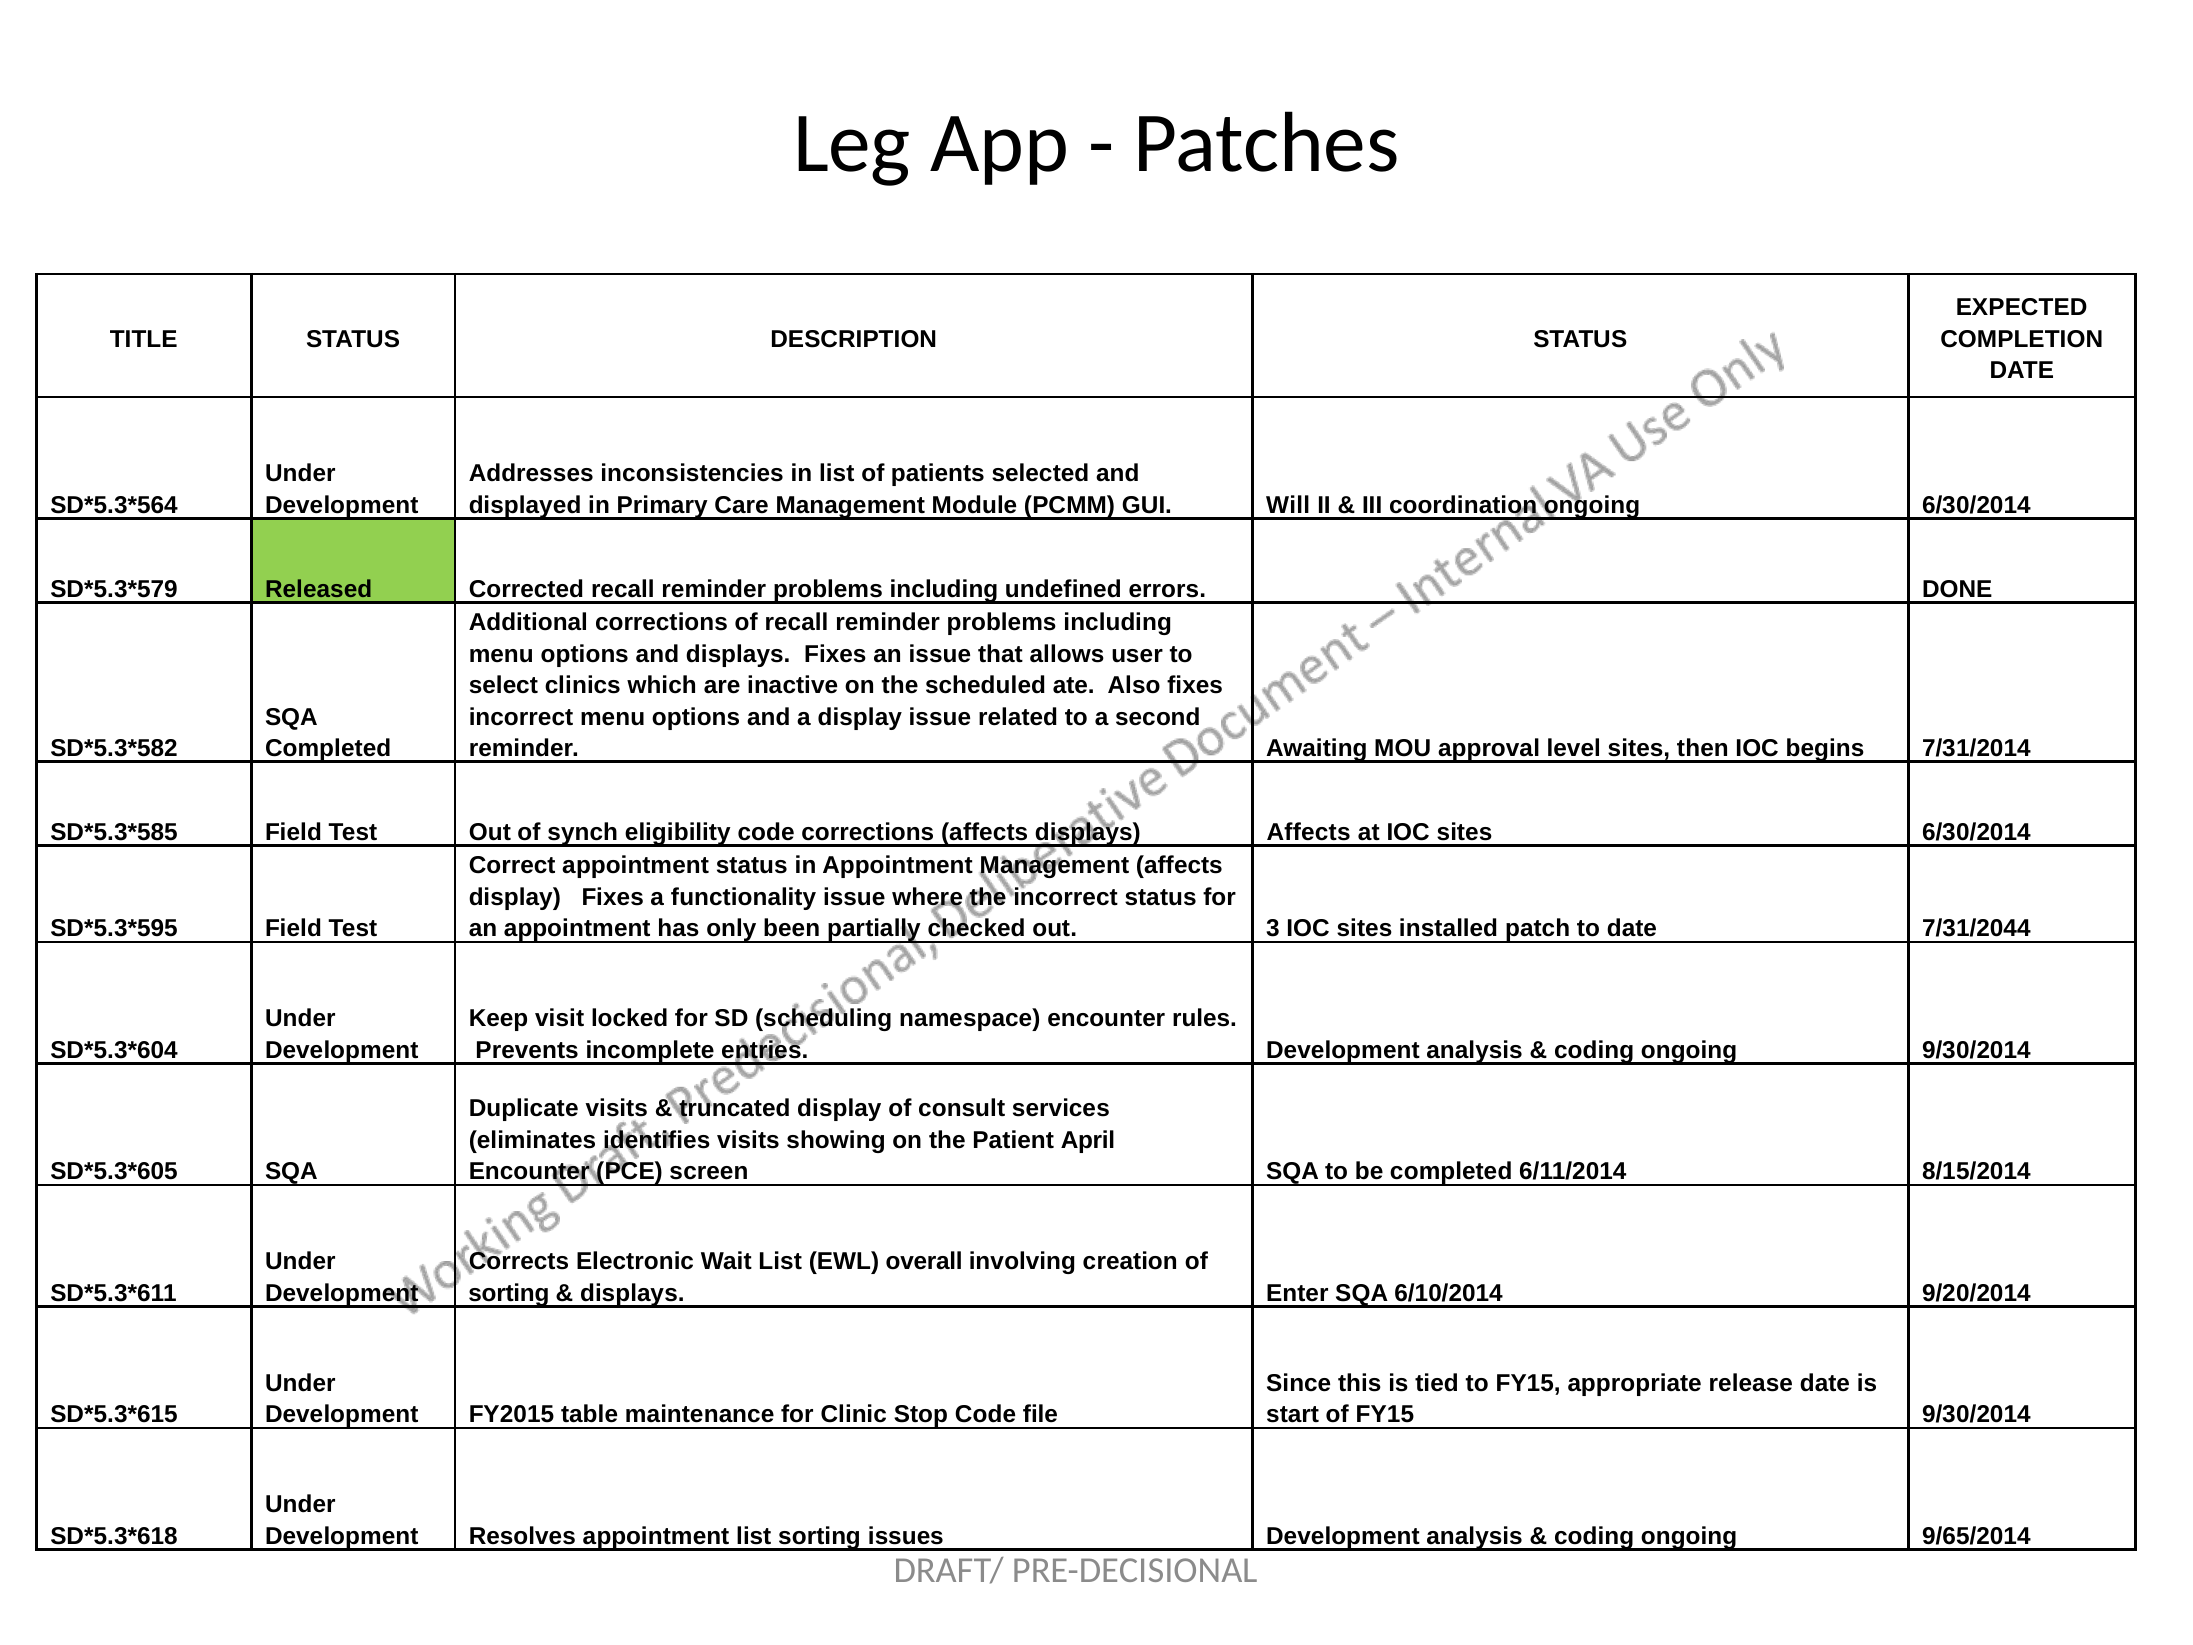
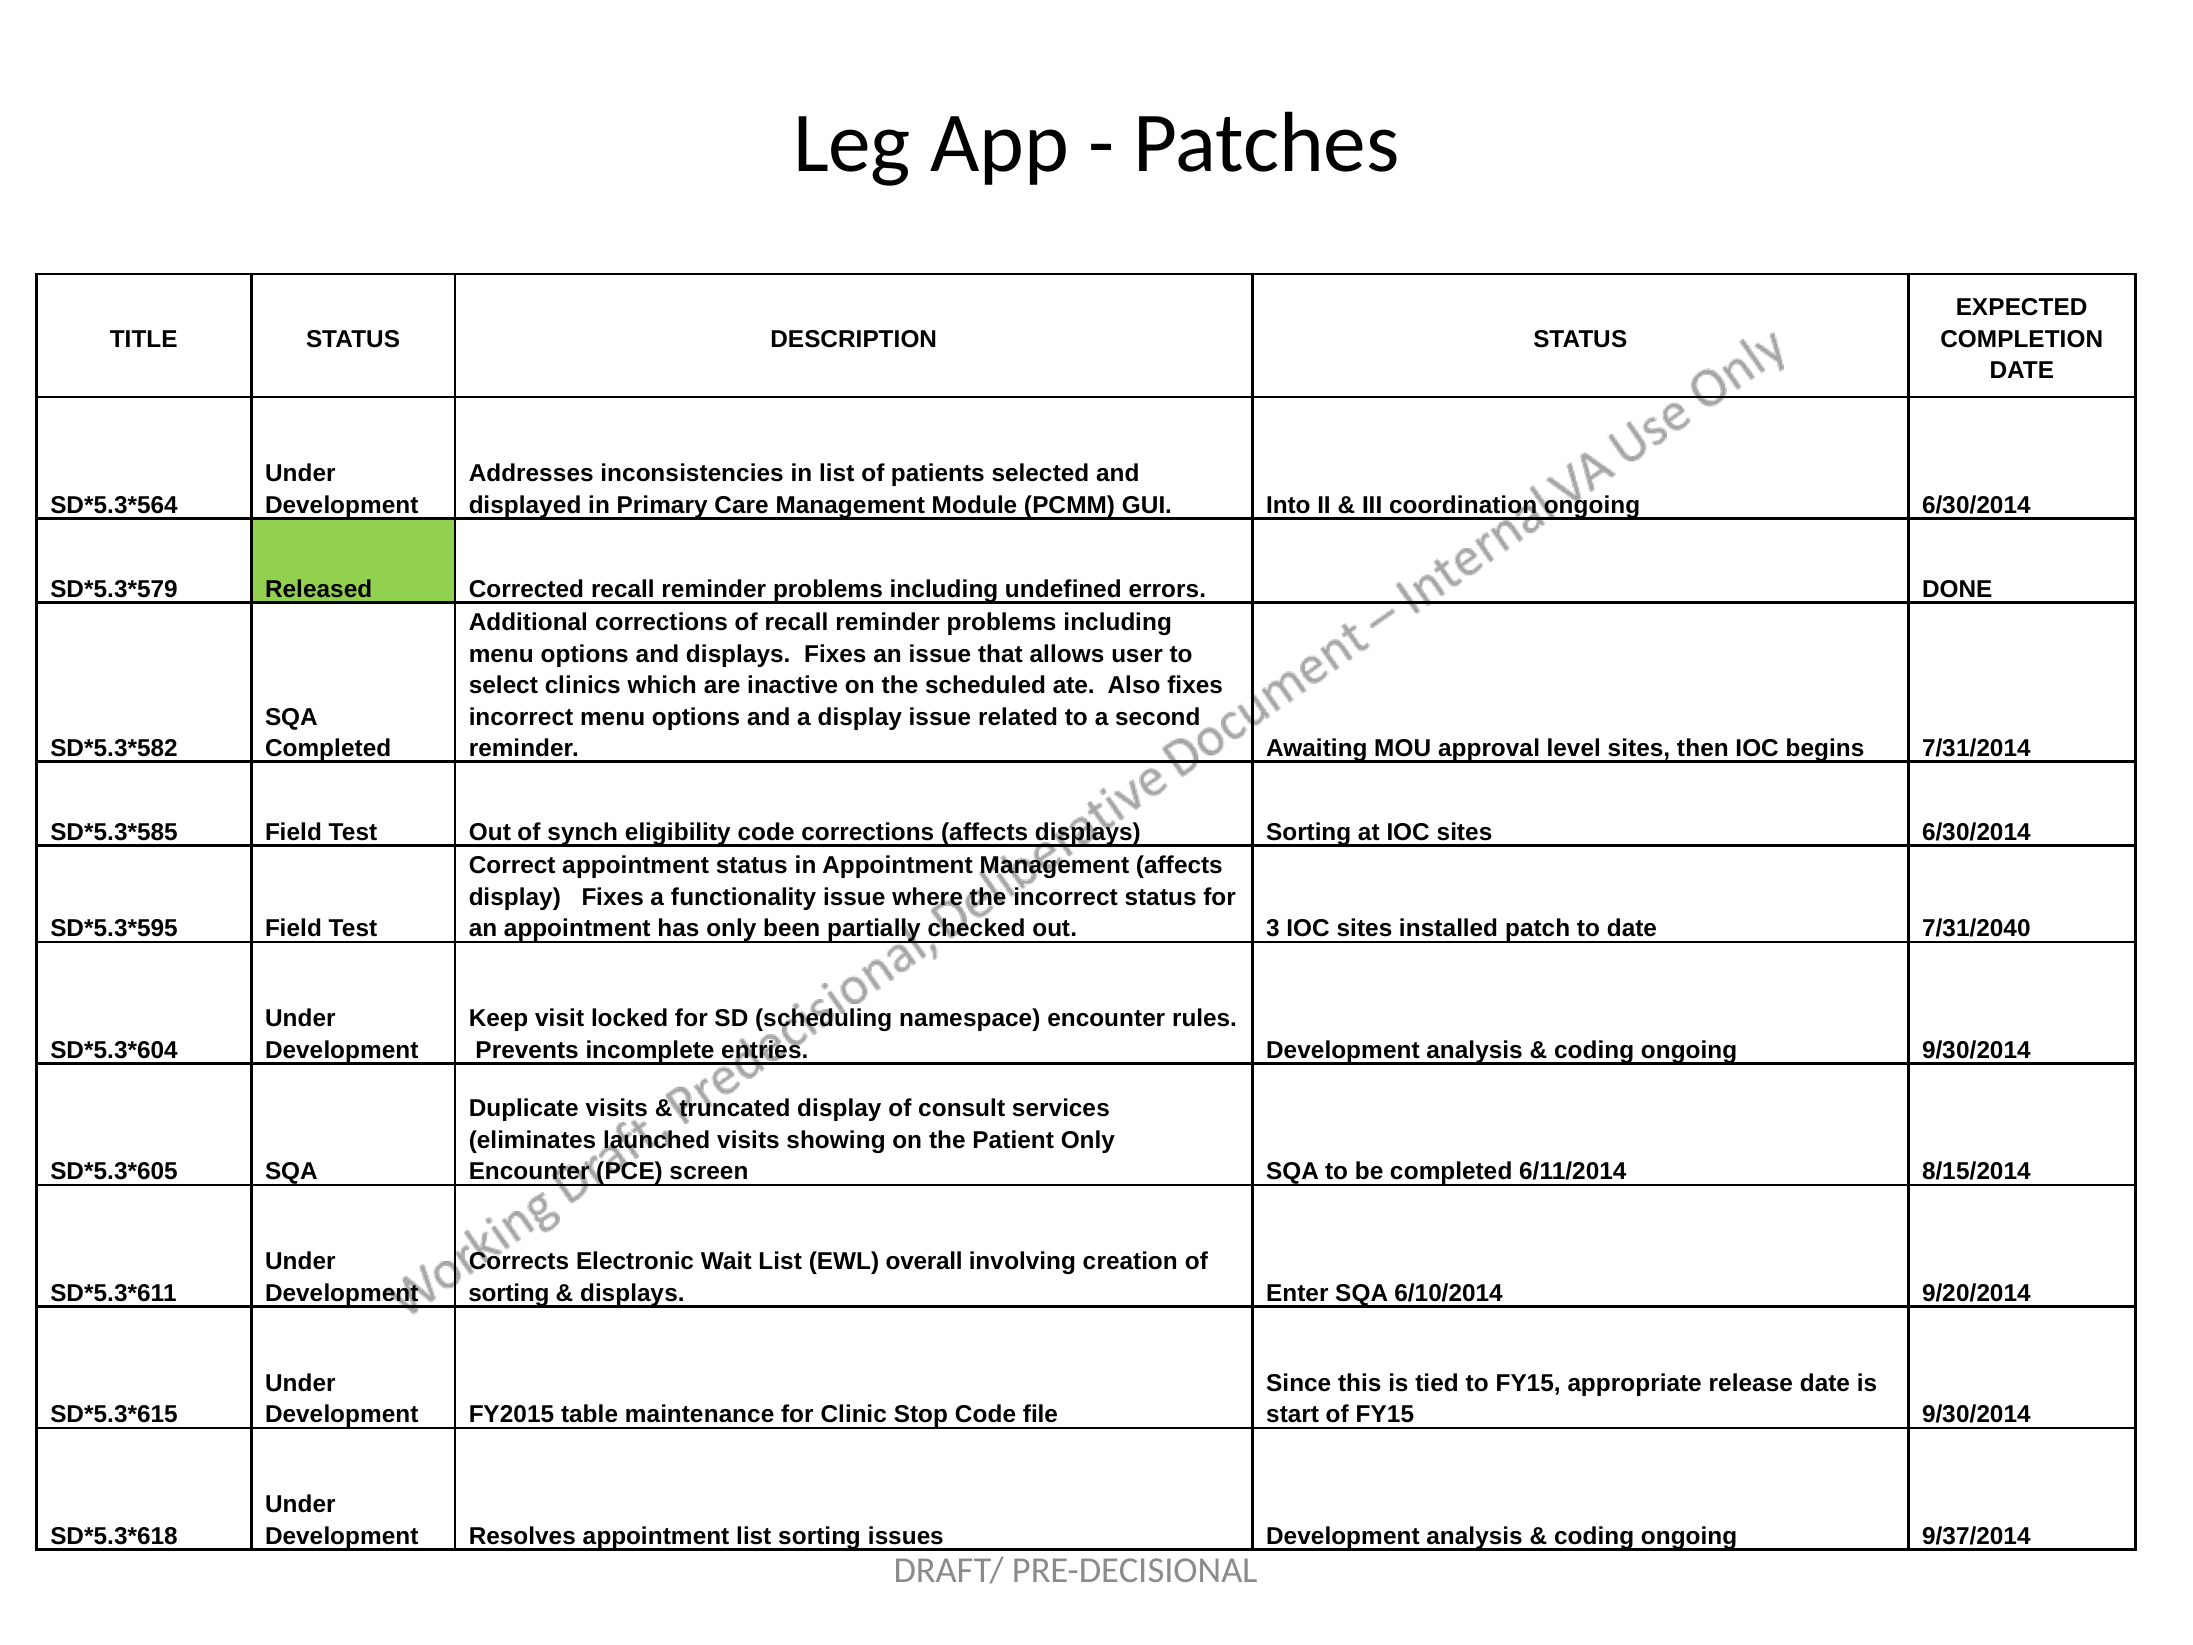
Will: Will -> Into (1288, 505)
displays Affects: Affects -> Sorting (1309, 832)
7/31/2044: 7/31/2044 -> 7/31/2040 (1976, 929)
identifies: identifies -> launched (657, 1140)
Patient April: April -> Only (1088, 1140)
9/65/2014: 9/65/2014 -> 9/37/2014 (1976, 1536)
